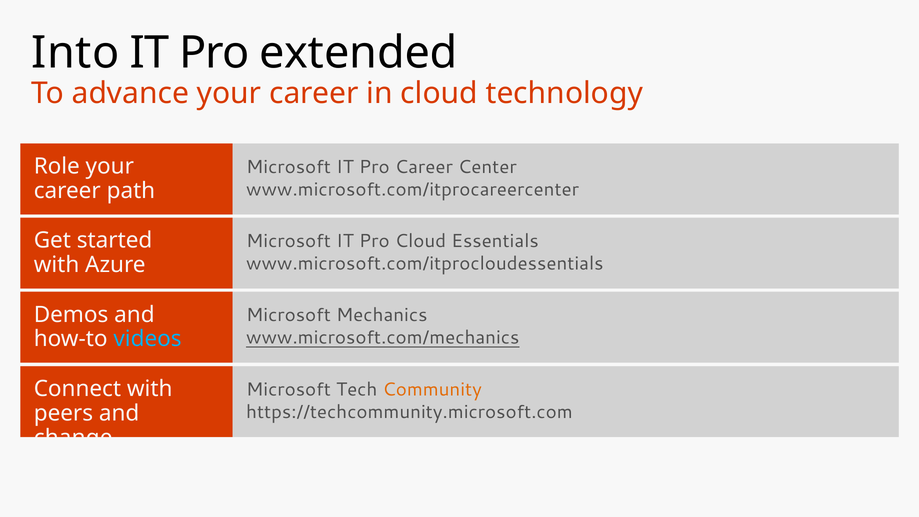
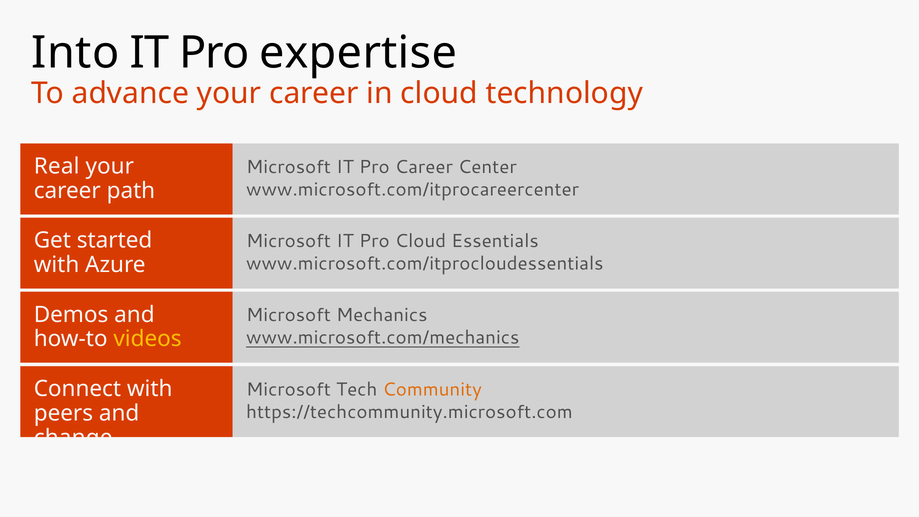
Pro extended: extended -> expertise (358, 53)
Role: Role -> Real (57, 166)
videos colour: light blue -> yellow (148, 339)
